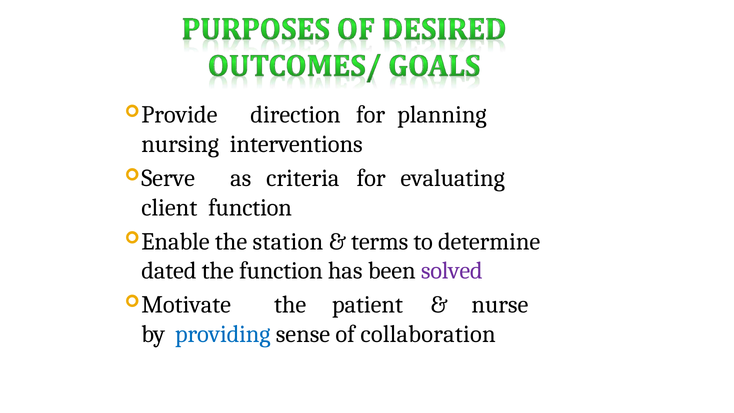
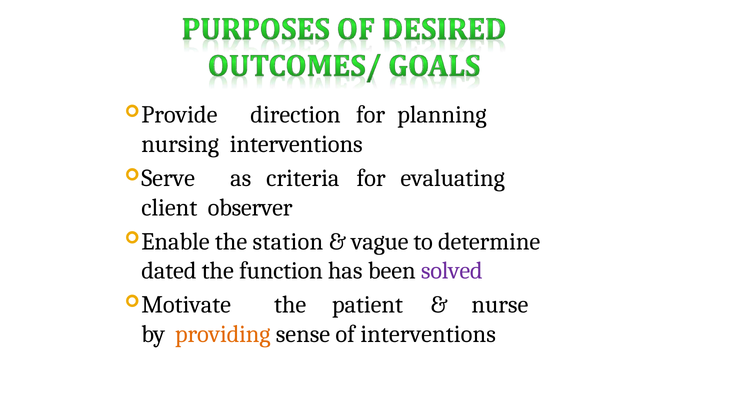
client function: function -> observer (250, 207)
terms: terms -> vague (380, 241)
providing colour: blue -> orange (223, 334)
of collaboration: collaboration -> interventions (428, 334)
